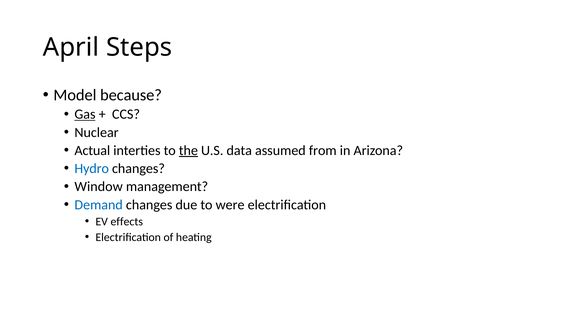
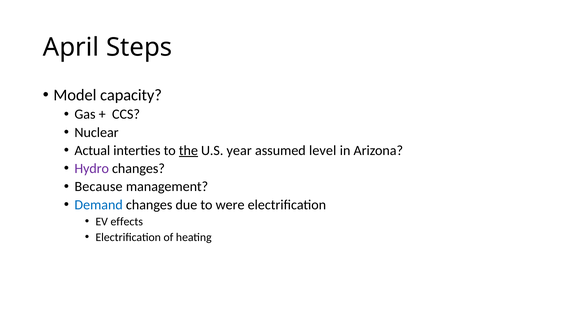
because: because -> capacity (131, 95)
Gas underline: present -> none (85, 114)
data: data -> year (239, 151)
from: from -> level (323, 151)
Hydro colour: blue -> purple (92, 169)
Window: Window -> Because (99, 187)
